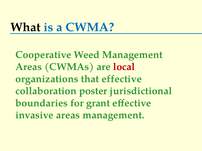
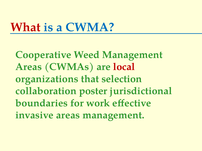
What colour: black -> red (26, 27)
that effective: effective -> selection (122, 79)
grant: grant -> work (98, 103)
